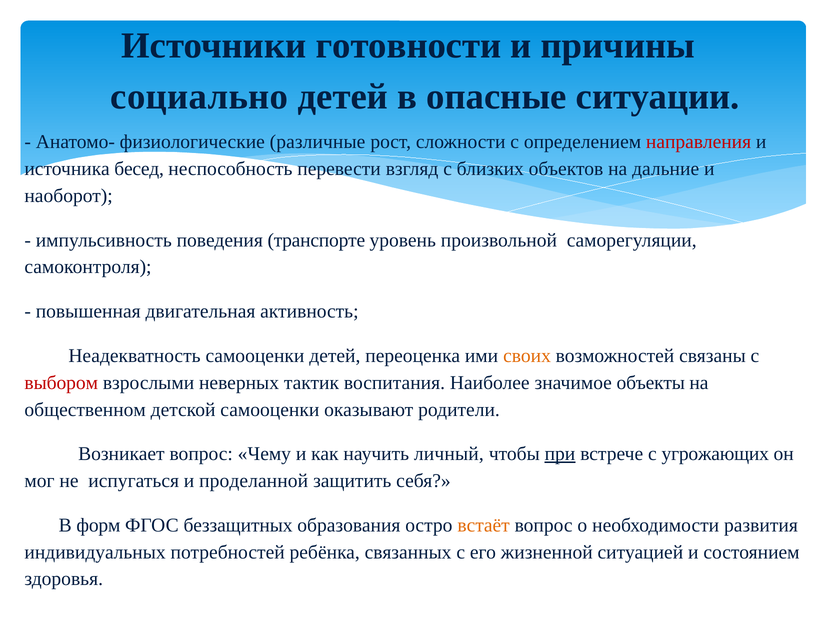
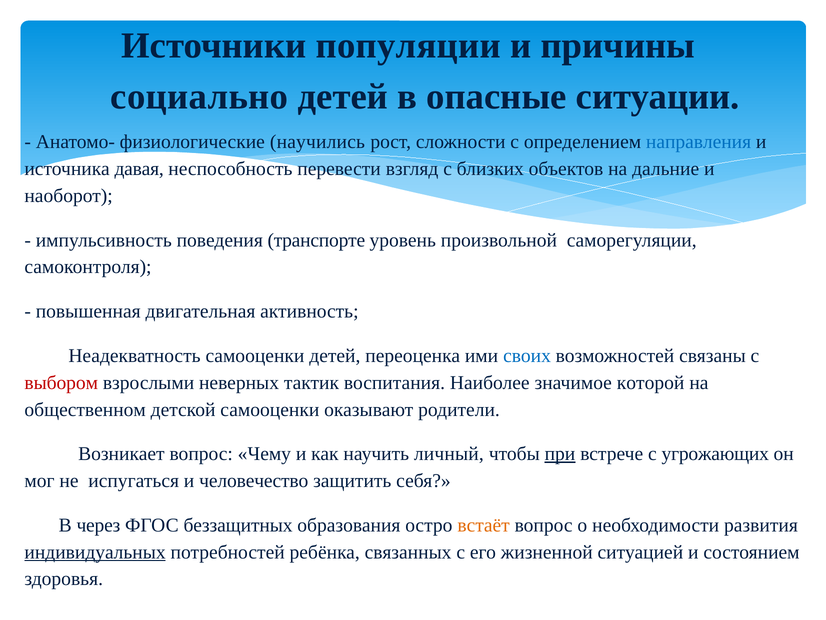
готовности: готовности -> популяции (408, 46)
различные: различные -> научились (317, 142)
направления colour: red -> blue (699, 142)
бесед: бесед -> давая (139, 169)
своих colour: orange -> blue (527, 355)
объекты: объекты -> которой (651, 382)
проделанной: проделанной -> человечество (254, 480)
форм: форм -> через (98, 525)
индивидуальных underline: none -> present (95, 552)
